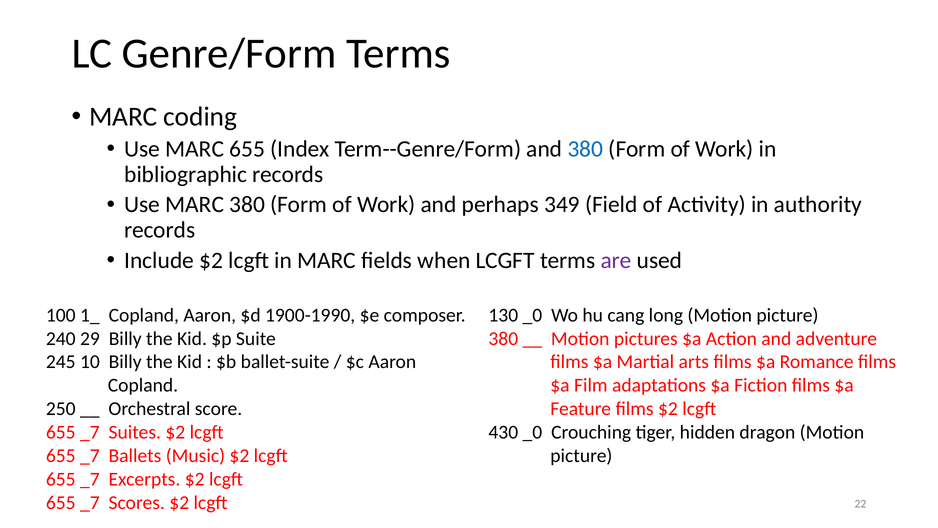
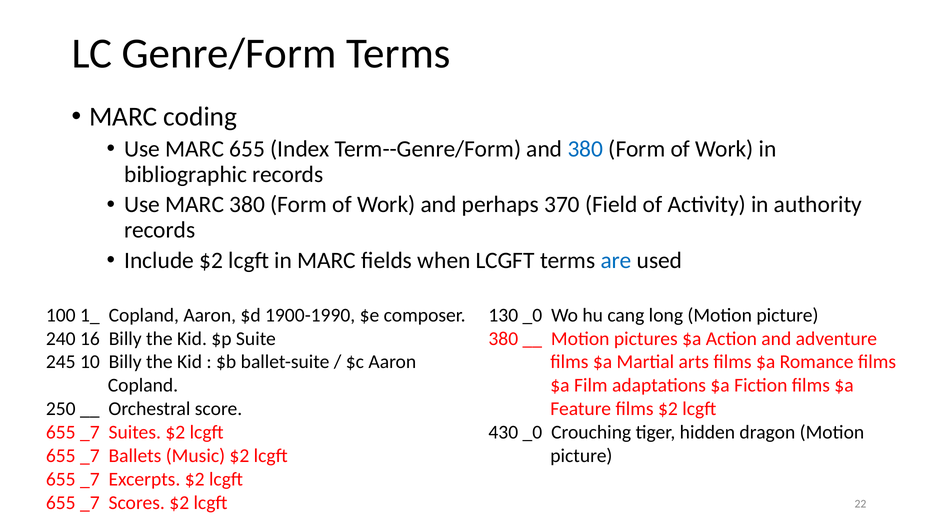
349: 349 -> 370 (562, 205)
are colour: purple -> blue (616, 260)
29: 29 -> 16 (90, 338)
